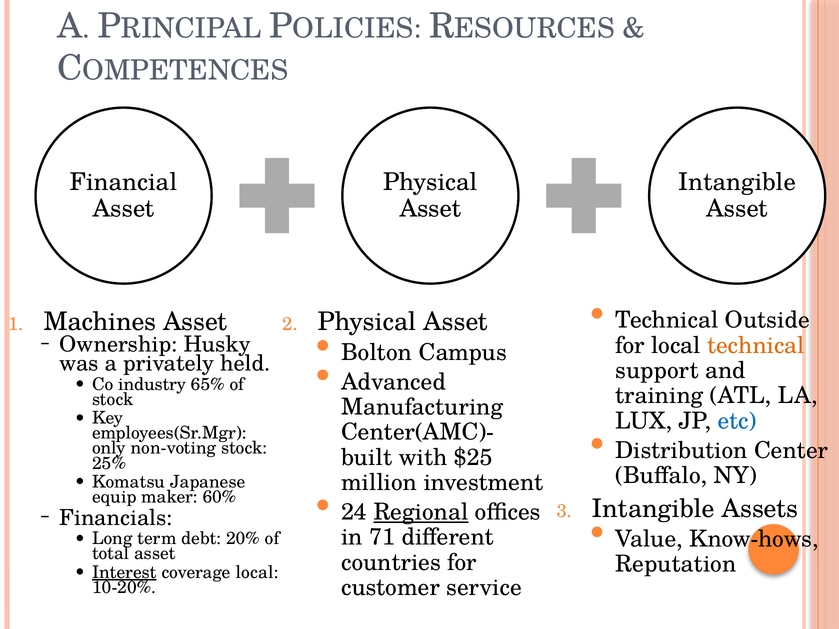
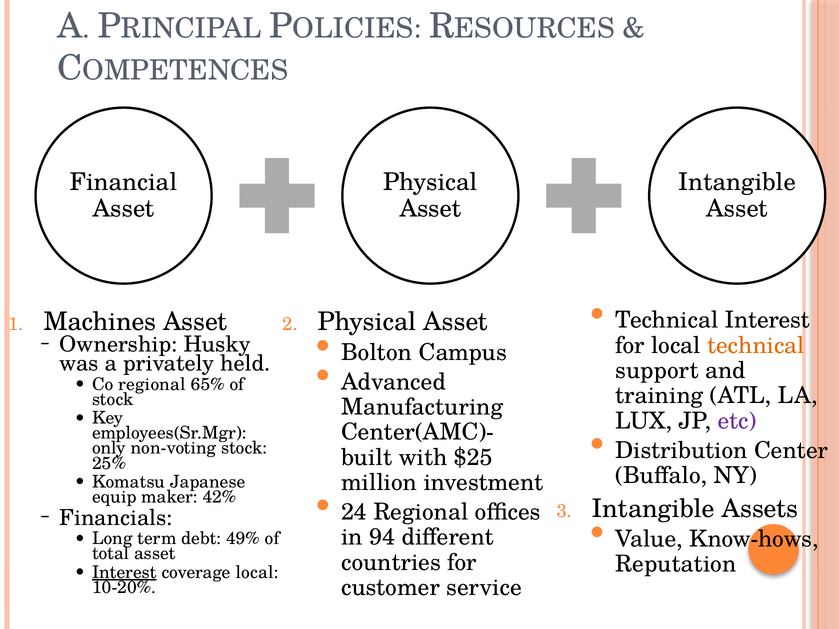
Technical Outside: Outside -> Interest (767, 320)
Co industry: industry -> regional (152, 385)
etc colour: blue -> purple (737, 421)
60%: 60% -> 42% (219, 497)
Regional underline: present -> none (421, 512)
71: 71 -> 94 (382, 537)
20%: 20% -> 49% (243, 539)
